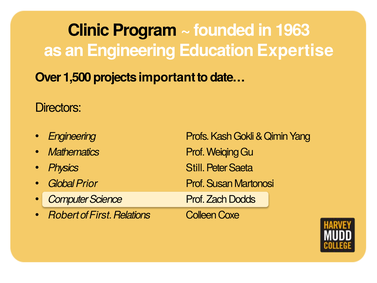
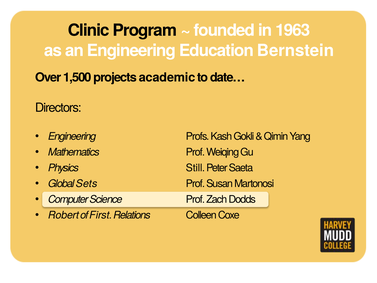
Expertise: Expertise -> Bernstein (295, 51)
important: important -> academic (167, 77)
Prior: Prior -> Sets (87, 184)
